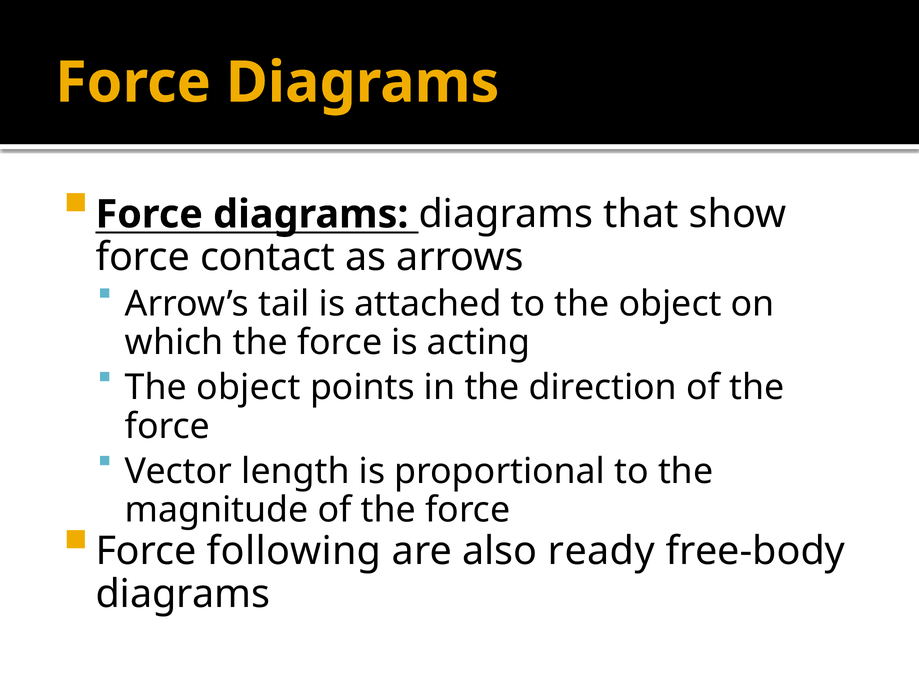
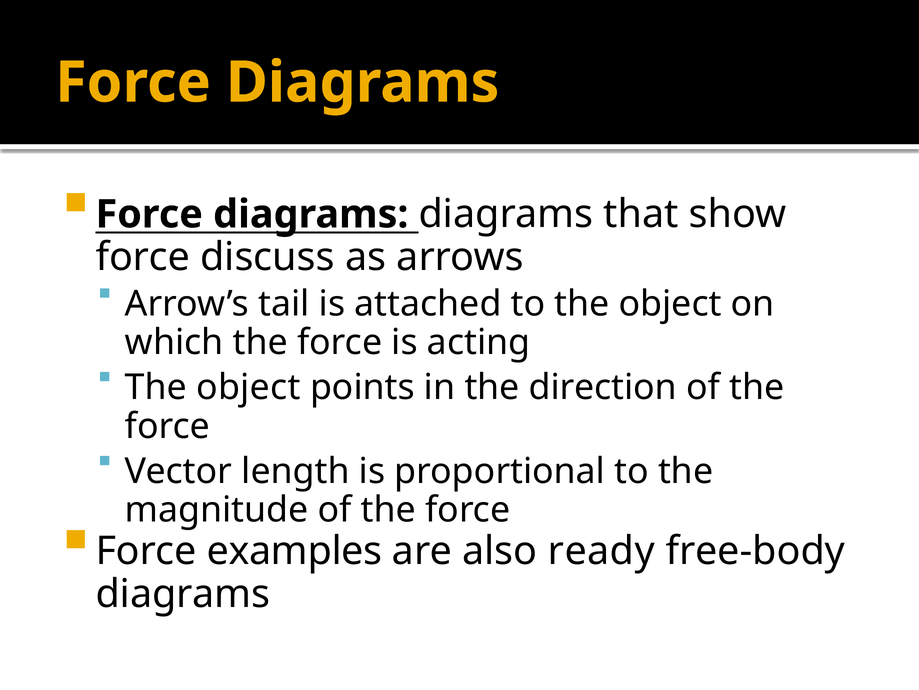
contact: contact -> discuss (267, 257)
following: following -> examples (294, 551)
